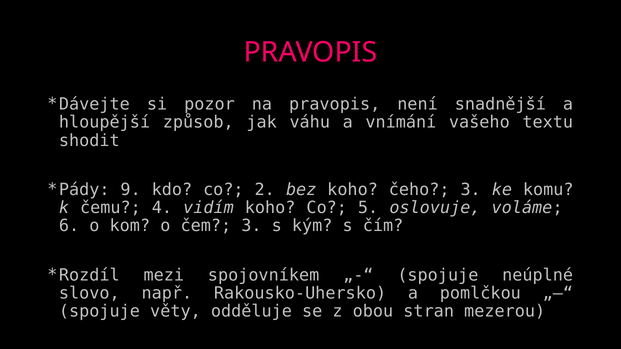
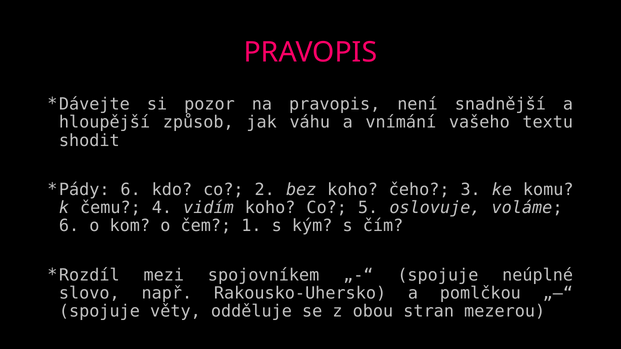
9: 9 -> 6 (131, 190)
čem 3: 3 -> 1 (251, 226)
